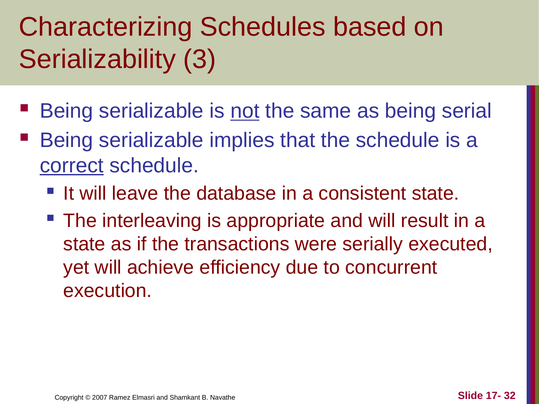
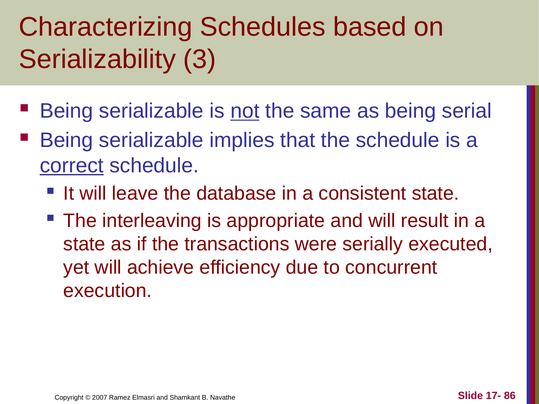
32: 32 -> 86 (510, 396)
